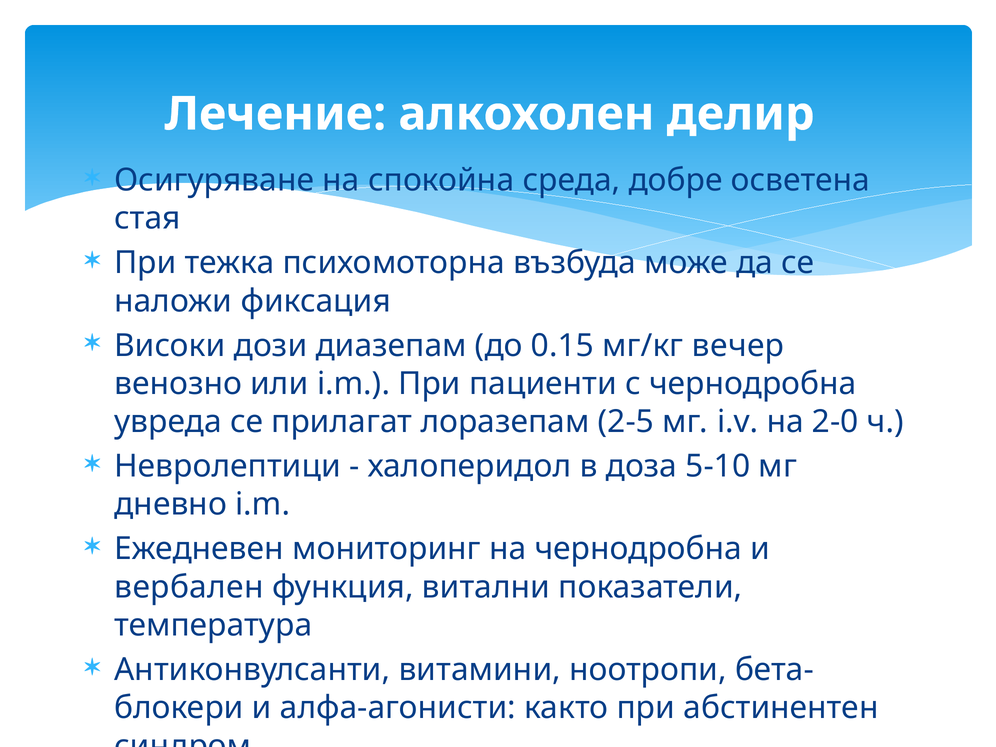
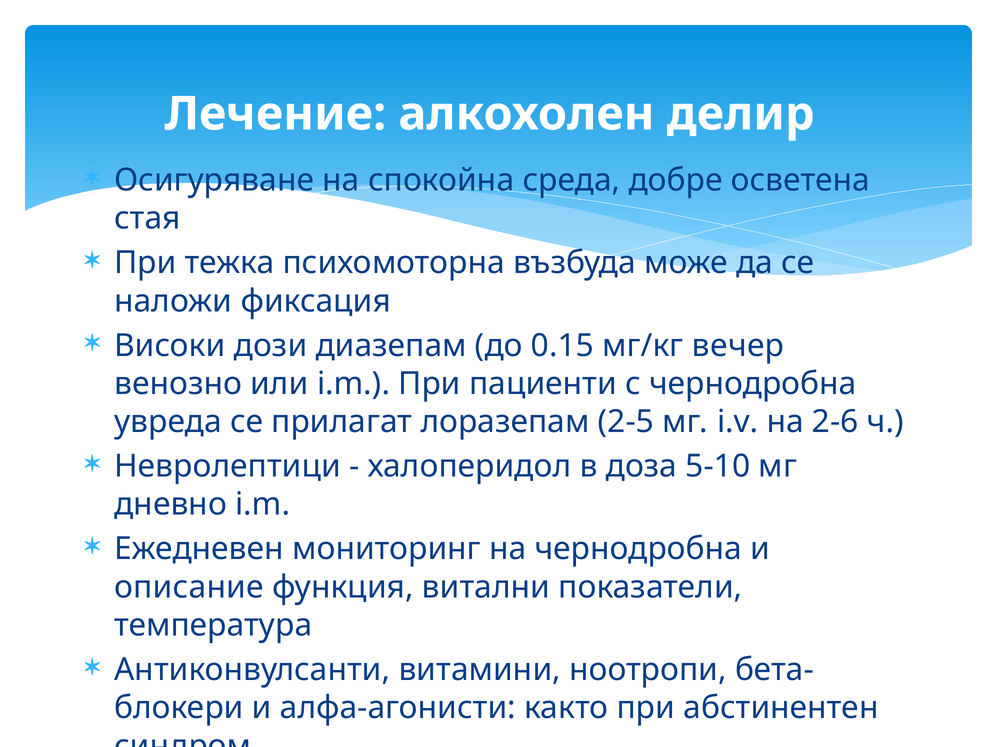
2-0: 2-0 -> 2-6 (835, 422)
вербален: вербален -> описание (189, 587)
